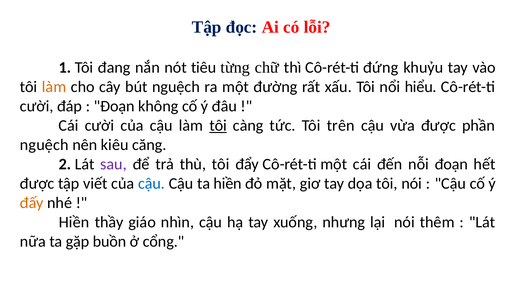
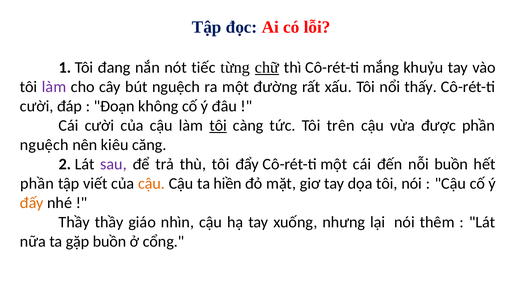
tiêu: tiêu -> tiếc (203, 68)
chữ underline: none -> present (267, 68)
đứng: đứng -> mắng (381, 68)
làm colour: orange -> purple (54, 87)
hiểu: hiểu -> thấy (421, 87)
nỗi đoạn: đoạn -> buồn (451, 164)
được: được -> phần (37, 184)
cậu colour: blue -> orange (152, 184)
Hiền: Hiền -> Thầy (74, 222)
